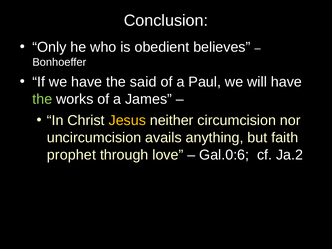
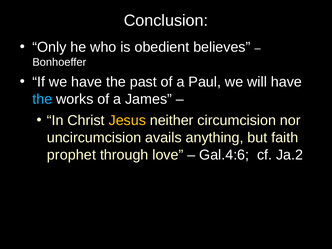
said: said -> past (143, 82)
the colour: light green -> light blue (42, 99)
Gal.0:6: Gal.0:6 -> Gal.4:6 (224, 155)
